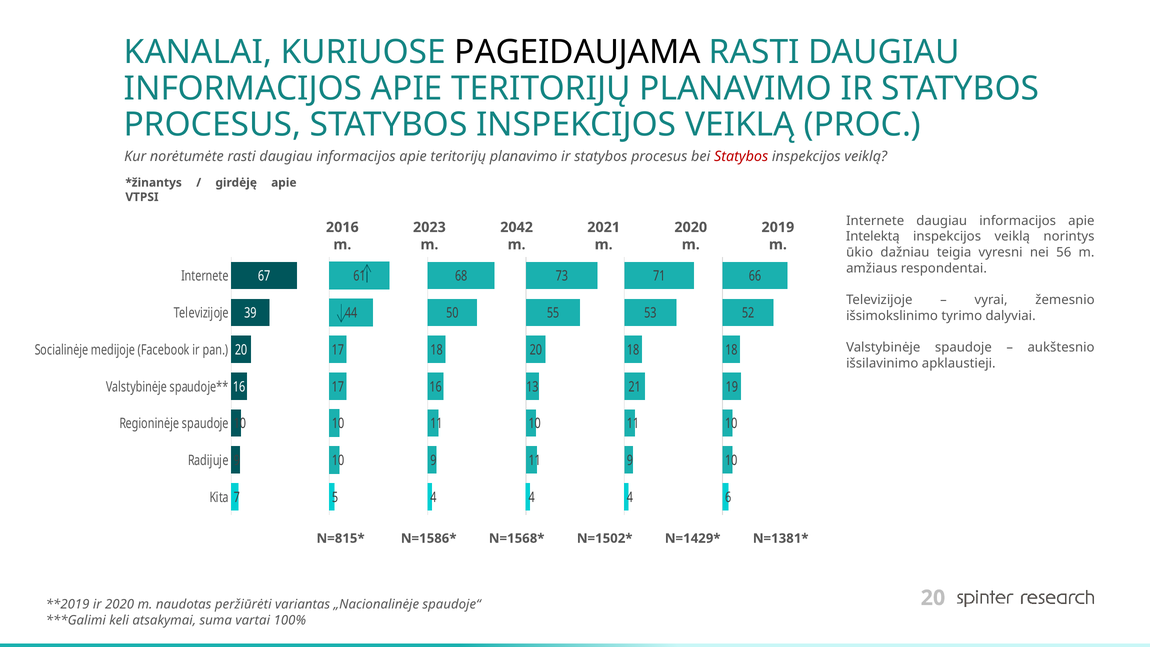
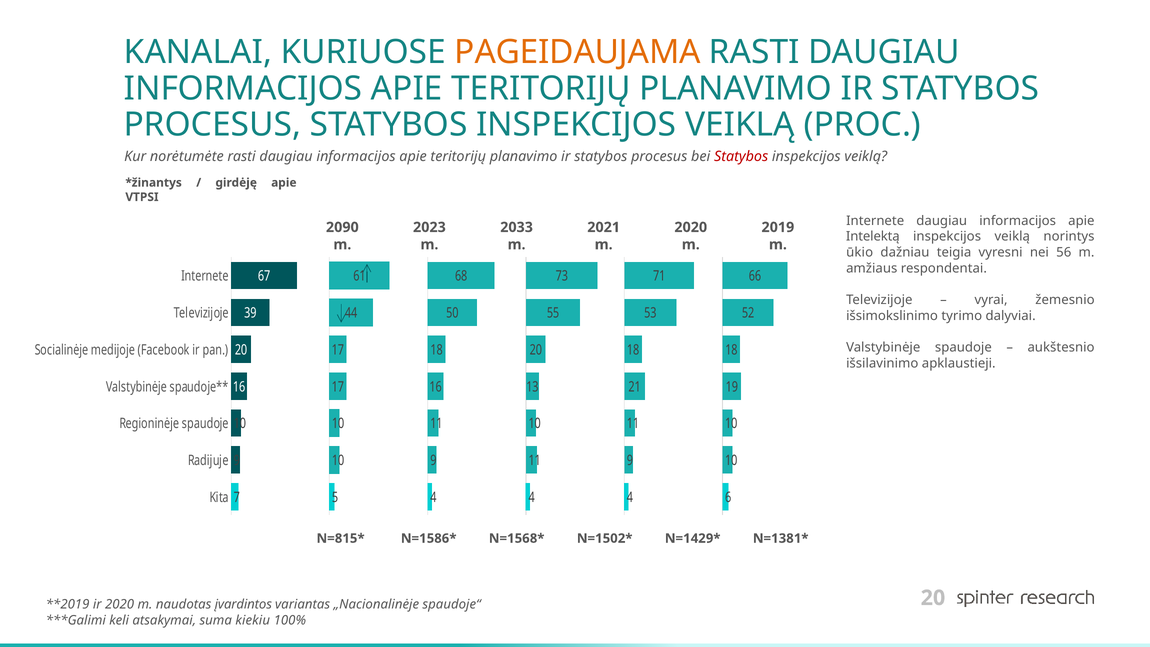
PAGEIDAUJAMA colour: black -> orange (578, 52)
2016: 2016 -> 2090 (342, 227)
2042: 2042 -> 2033 (517, 227)
peržiūrėti: peržiūrėti -> įvardintos (243, 604)
vartai: vartai -> kiekiu (253, 620)
